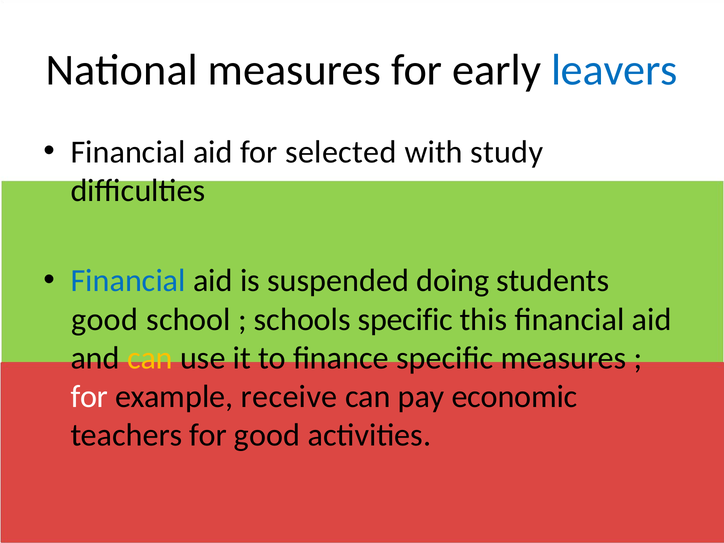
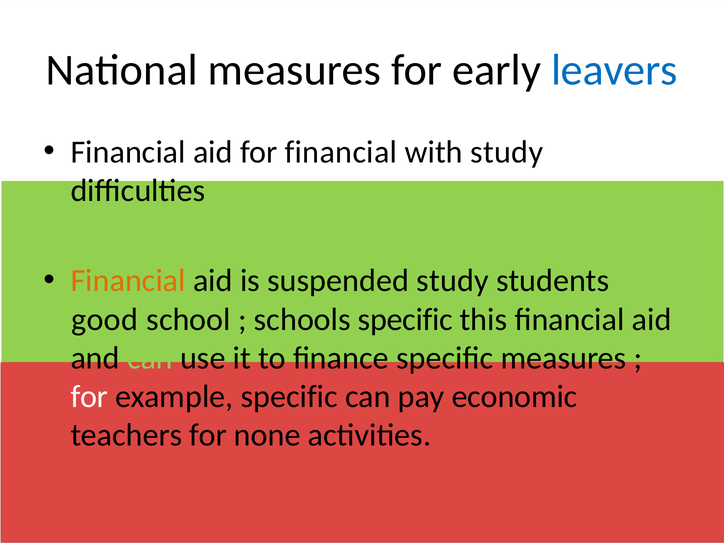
for selected: selected -> financial (341, 152)
Financial colour: blue -> orange (128, 281)
suspended doing: doing -> study (453, 281)
can colour: yellow -> light green (150, 358)
example receive: receive -> specific (289, 397)
for good: good -> none (267, 435)
